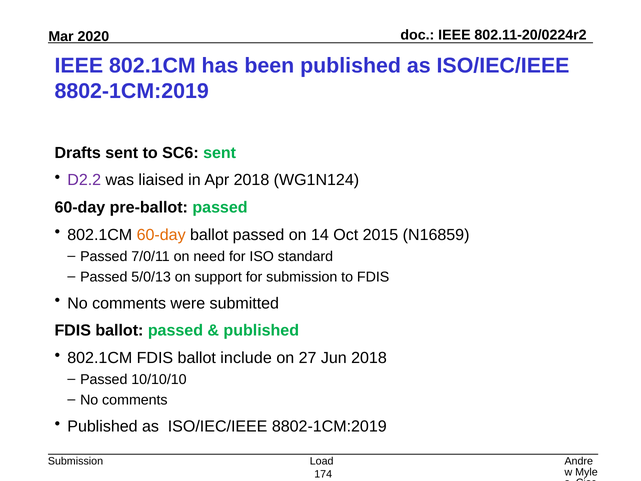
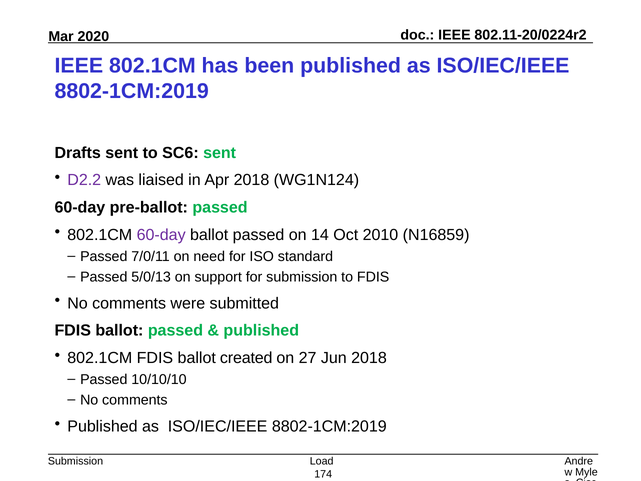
60-day colour: orange -> purple (161, 235)
2015: 2015 -> 2010 (380, 235)
include: include -> created (246, 358)
